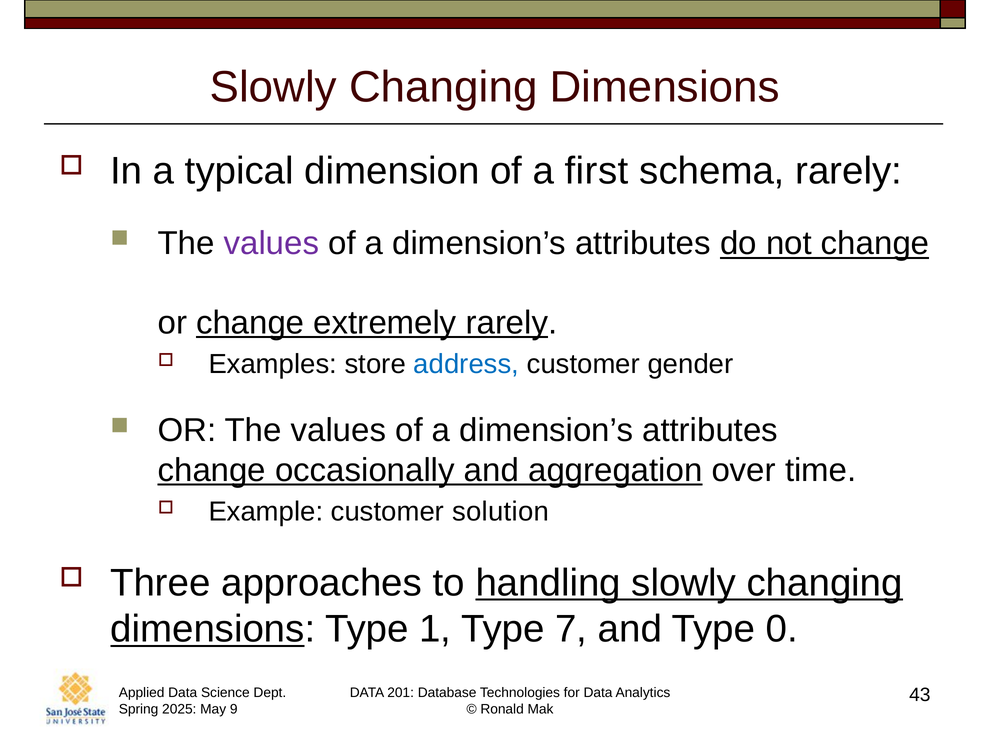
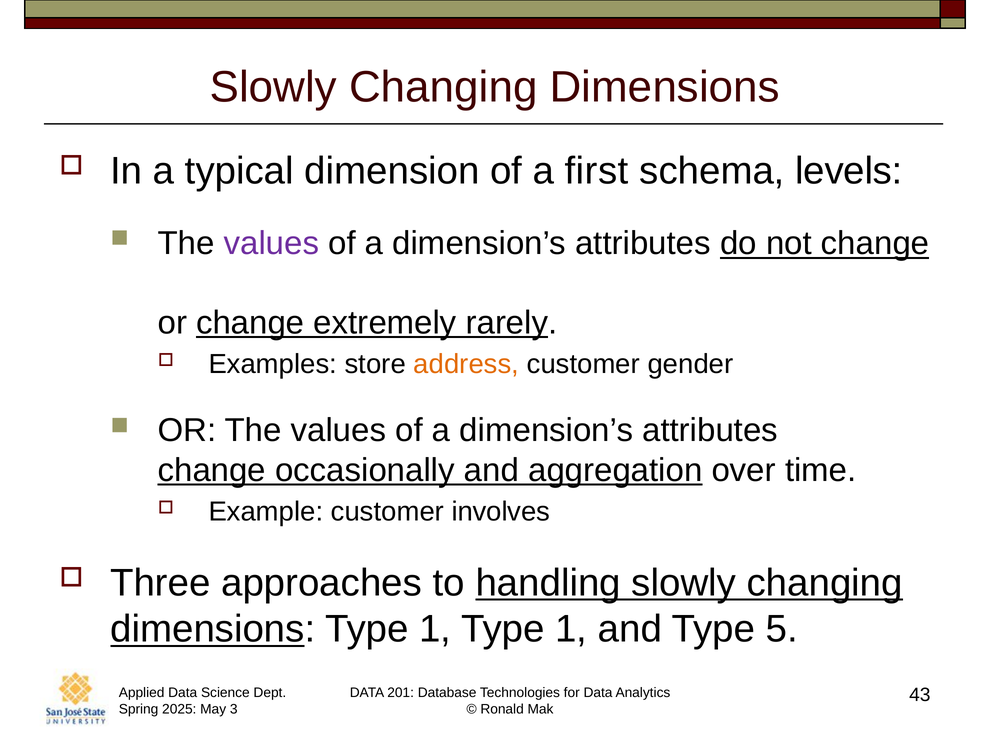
schema rarely: rarely -> levels (849, 171)
address colour: blue -> orange (466, 364)
solution: solution -> involves (501, 511)
1 Type 7: 7 -> 1 (571, 629)
0: 0 -> 5 (782, 629)
9: 9 -> 3 (234, 709)
